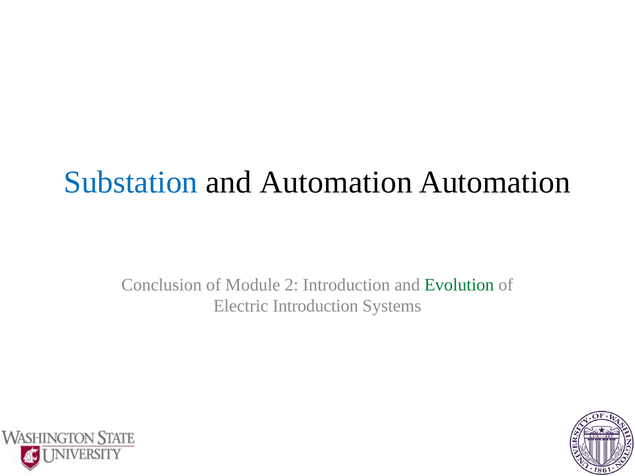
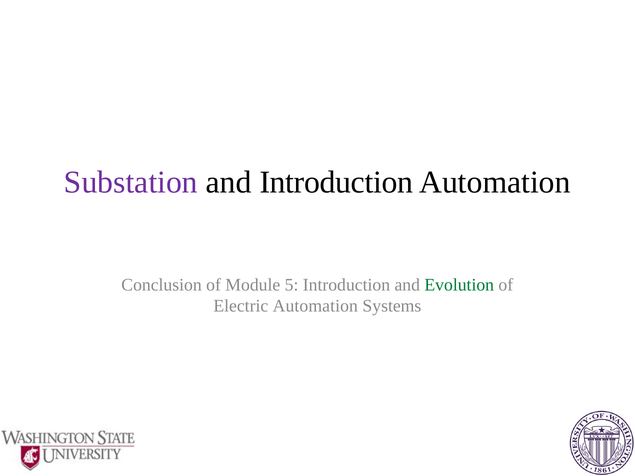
Substation colour: blue -> purple (131, 182)
and Automation: Automation -> Introduction (336, 182)
2: 2 -> 5 (292, 285)
Electric Introduction: Introduction -> Automation (315, 306)
